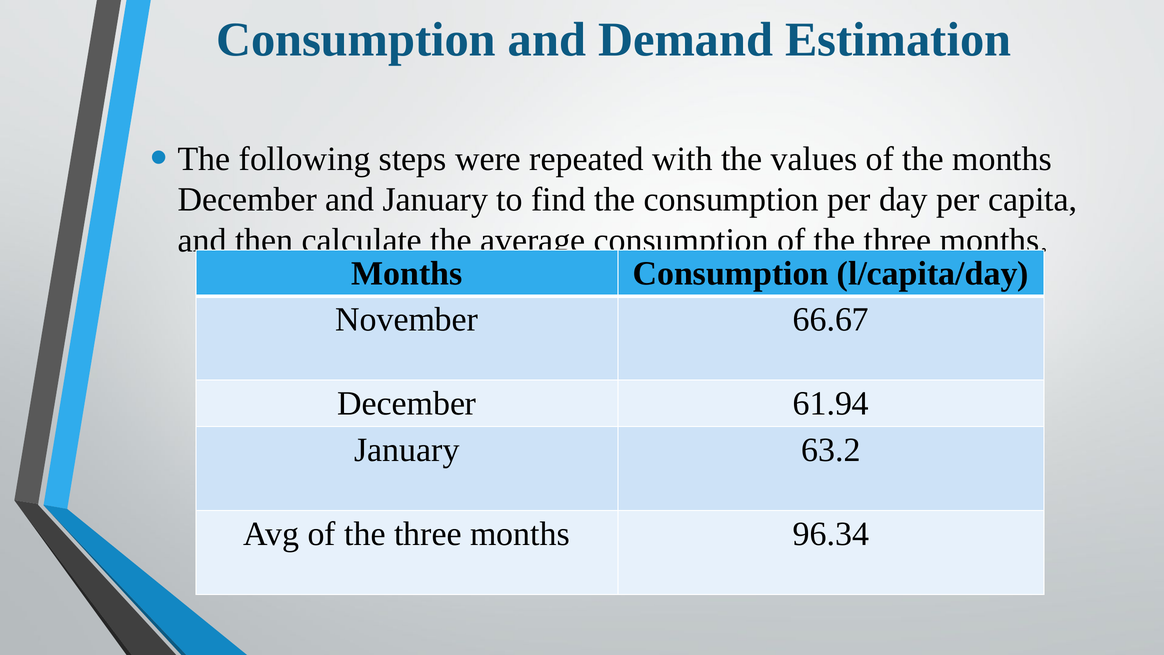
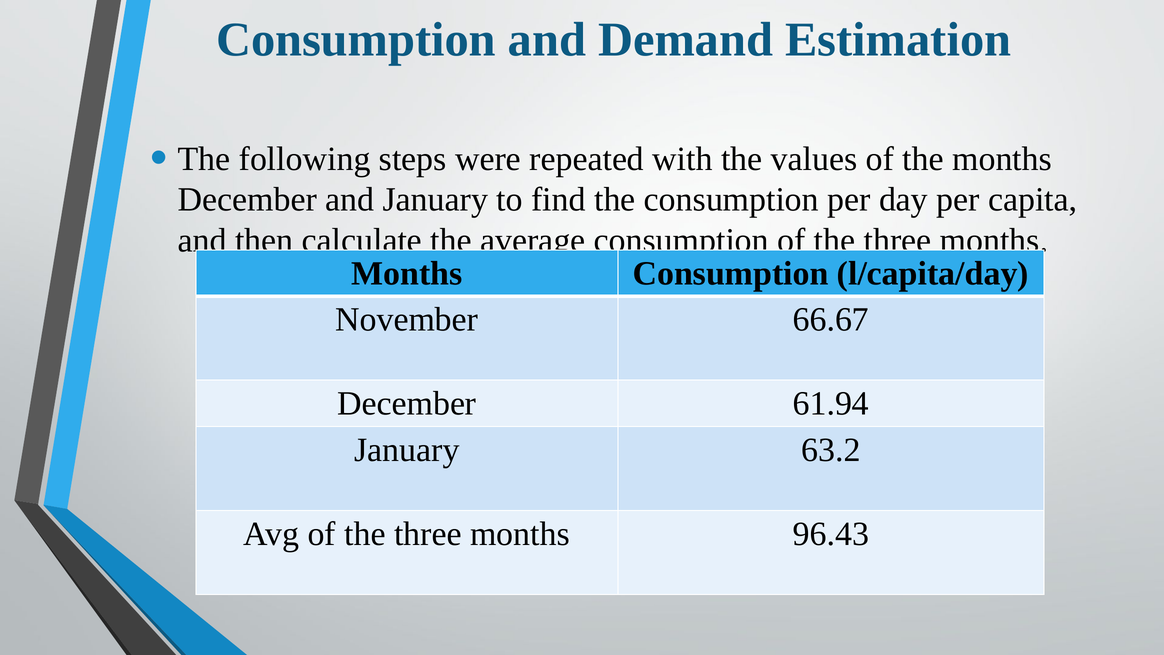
96.34: 96.34 -> 96.43 (831, 534)
